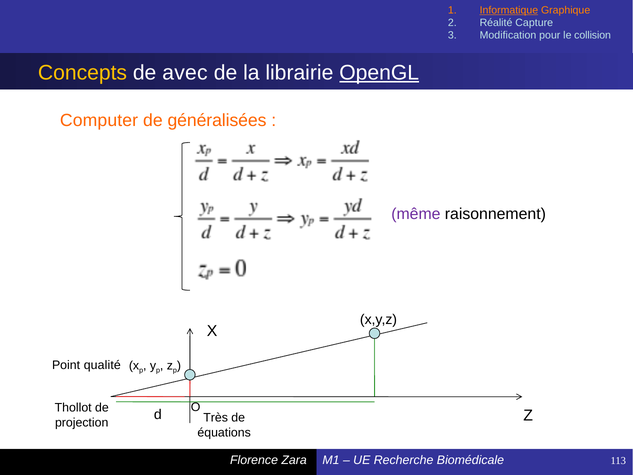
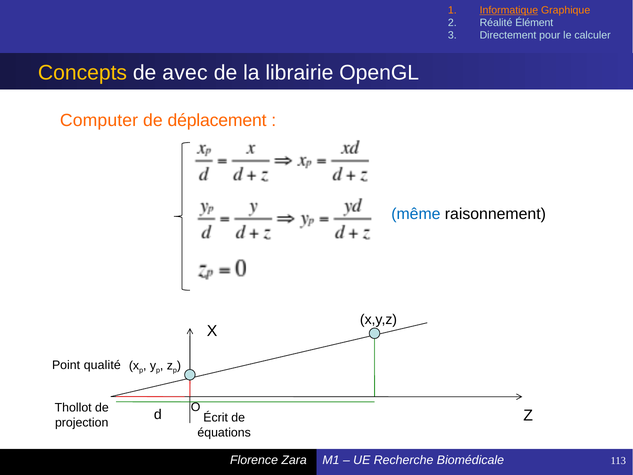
Capture: Capture -> Élément (534, 23)
Modification: Modification -> Directement (508, 35)
collision: collision -> calculer (593, 35)
OpenGL underline: present -> none (379, 73)
généralisées: généralisées -> déplacement (217, 120)
même colour: purple -> blue (416, 214)
Très: Très -> Écrit (216, 418)
